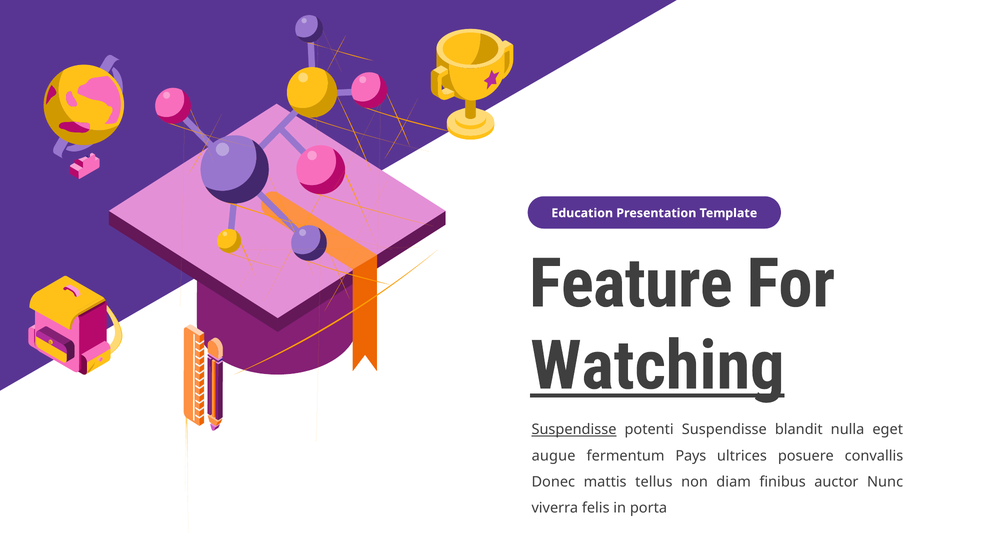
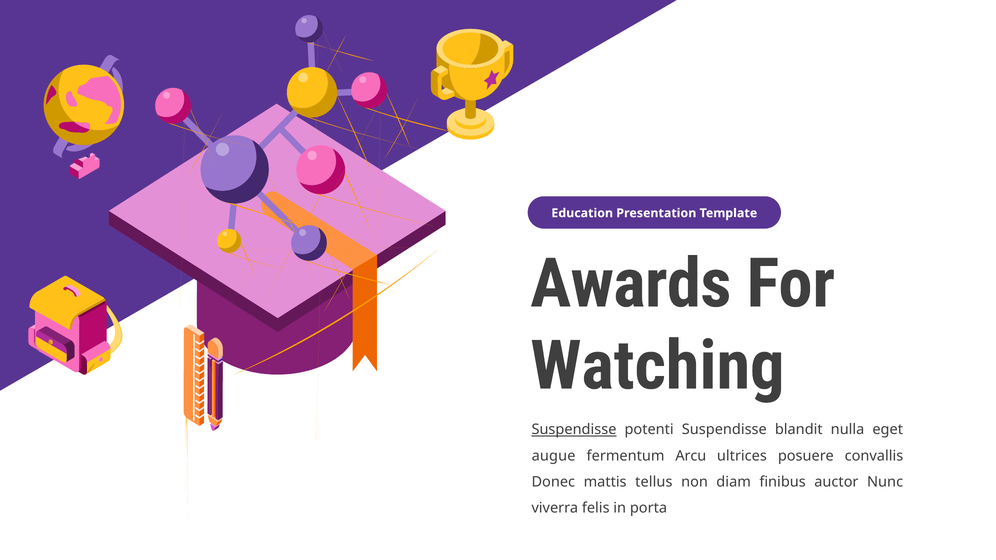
Feature: Feature -> Awards (631, 284)
Watching underline: present -> none (657, 366)
Pays: Pays -> Arcu (691, 456)
